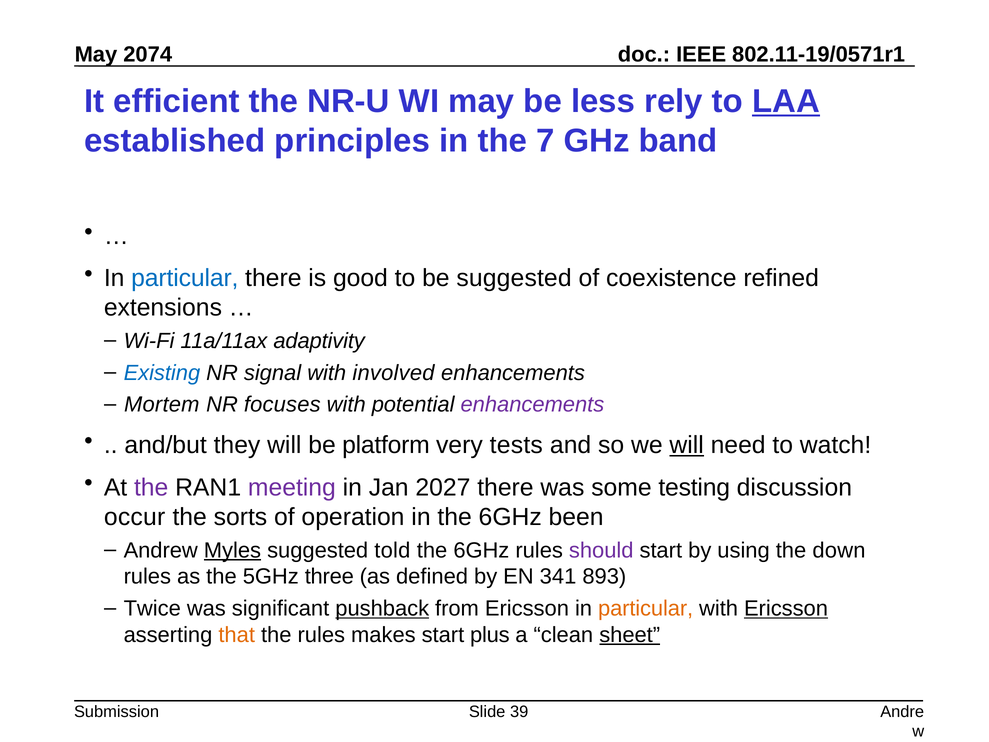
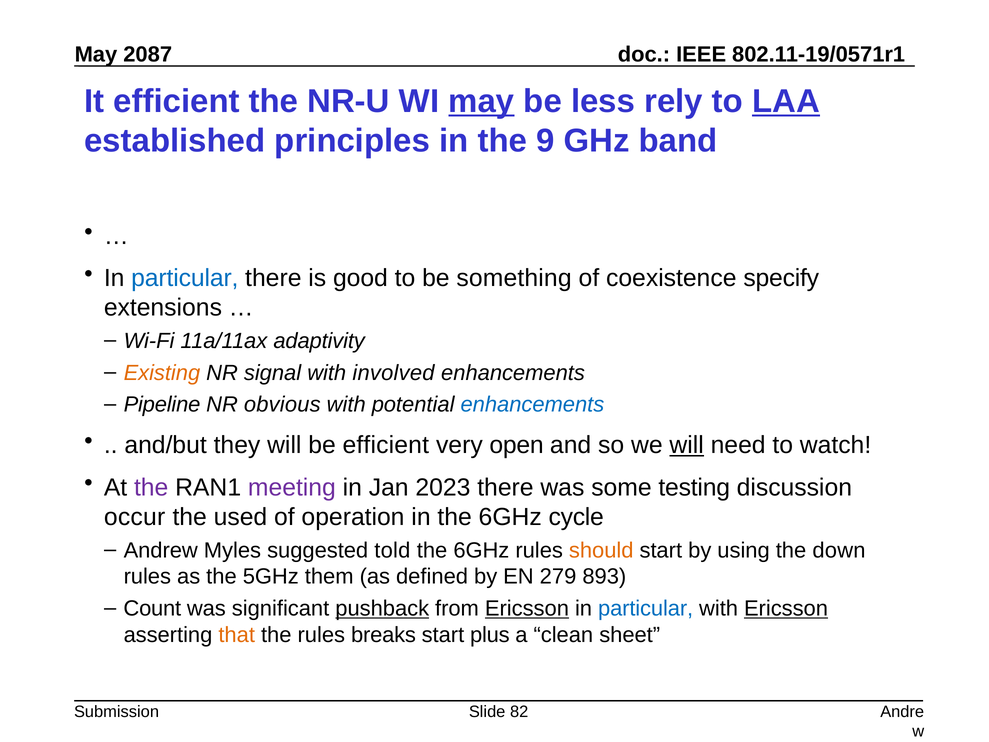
2074: 2074 -> 2087 (148, 54)
may underline: none -> present (481, 101)
7: 7 -> 9 (545, 141)
be suggested: suggested -> something (514, 278)
refined: refined -> specify (781, 278)
Existing colour: blue -> orange (162, 373)
Mortem: Mortem -> Pipeline (162, 405)
focuses: focuses -> obvious (282, 405)
enhancements colour: purple -> blue (532, 405)
be platform: platform -> efficient (386, 445)
tests: tests -> open (517, 445)
2027: 2027 -> 2023 (443, 487)
sorts: sorts -> used (240, 517)
been: been -> cycle (576, 517)
Myles underline: present -> none (232, 550)
should colour: purple -> orange (601, 550)
three: three -> them (329, 577)
341: 341 -> 279 (558, 577)
Twice: Twice -> Count (152, 608)
Ericsson underline: none -> present (527, 608)
particular colour: orange -> blue (646, 608)
makes: makes -> breaks (383, 635)
sheet underline: present -> none (630, 635)
39: 39 -> 82 (519, 711)
